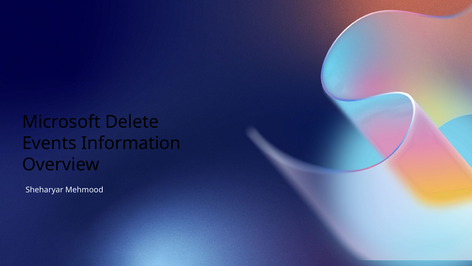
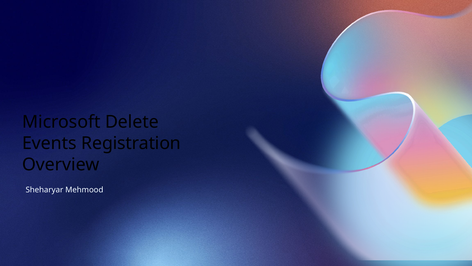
Information: Information -> Registration (131, 143)
